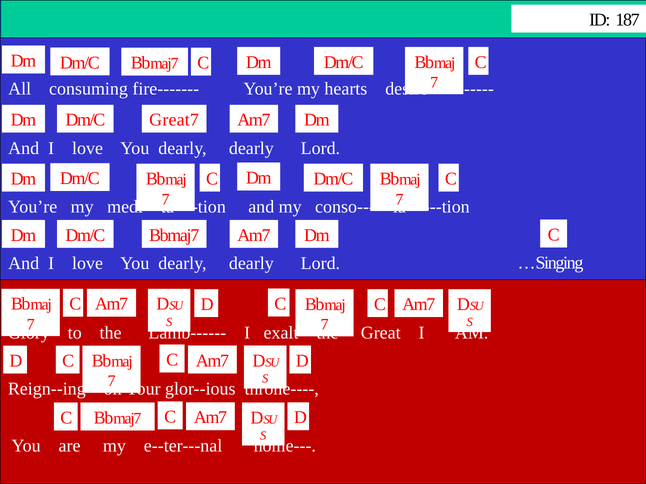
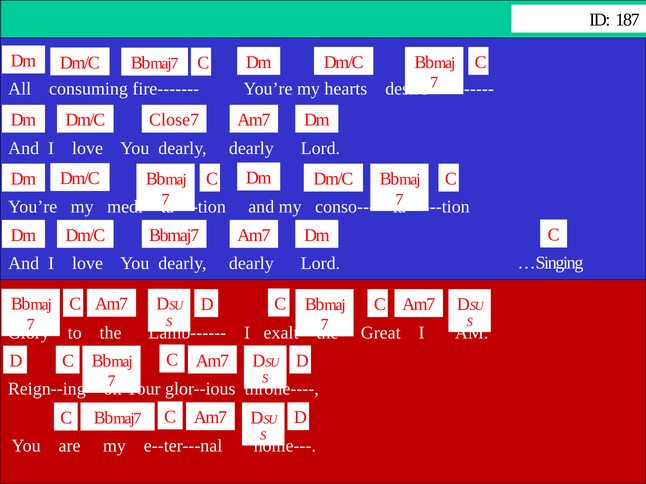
Great7: Great7 -> Close7 (174, 120)
